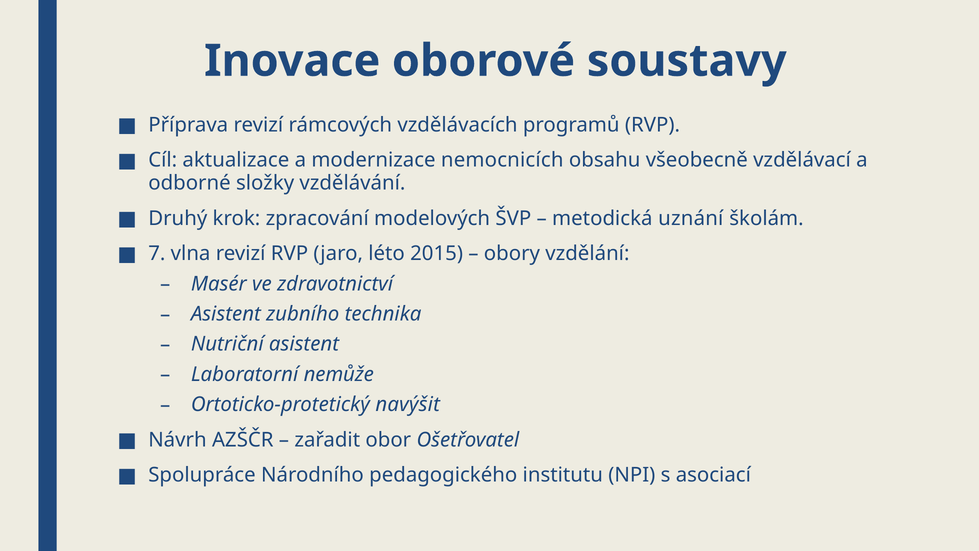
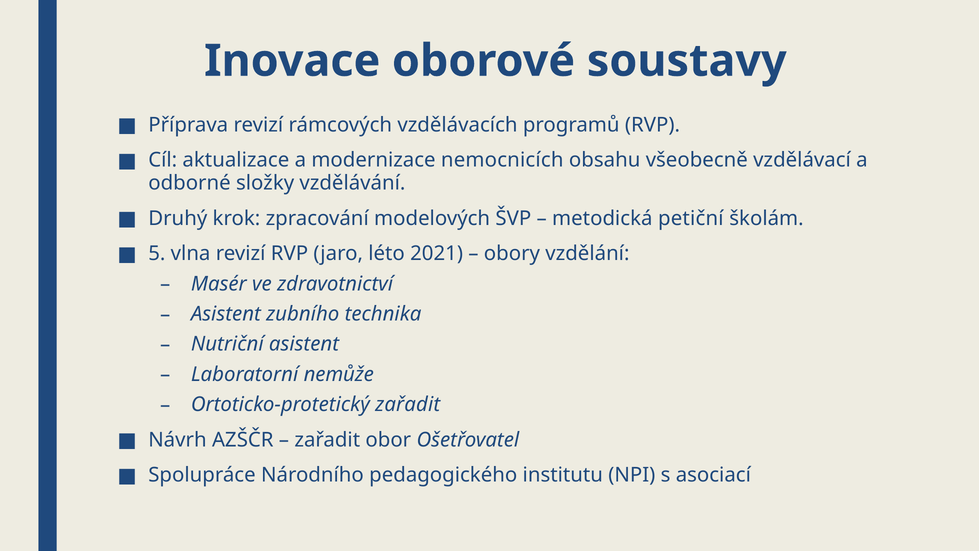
uznání: uznání -> petiční (691, 218)
7: 7 -> 5 (157, 254)
2015: 2015 -> 2021 (437, 254)
Ortoticko-protetický navýšit: navýšit -> zařadit (408, 404)
